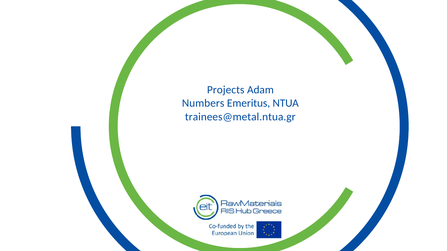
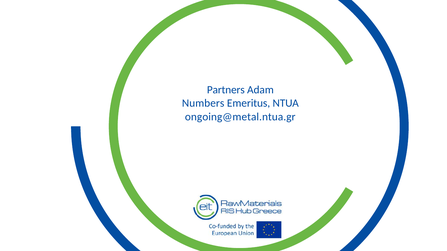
Projects: Projects -> Partners (226, 90)
trainees@metal.ntua.gr: trainees@metal.ntua.gr -> ongoing@metal.ntua.gr (240, 117)
